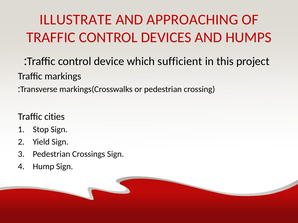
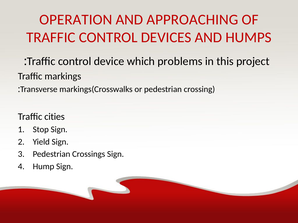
ILLUSTRATE: ILLUSTRATE -> OPERATION (76, 20)
sufficient: sufficient -> problems (180, 61)
